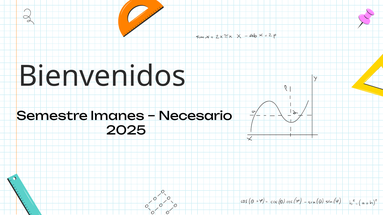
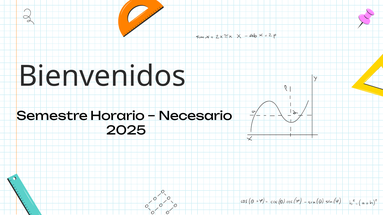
Imanes: Imanes -> Horario (117, 116)
